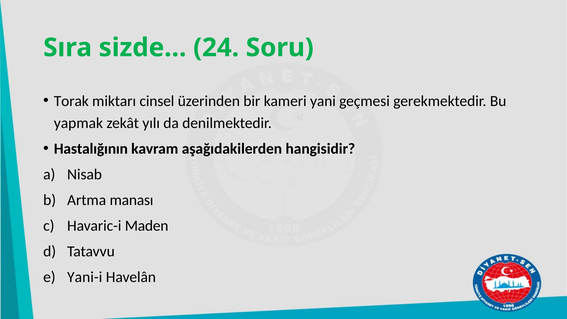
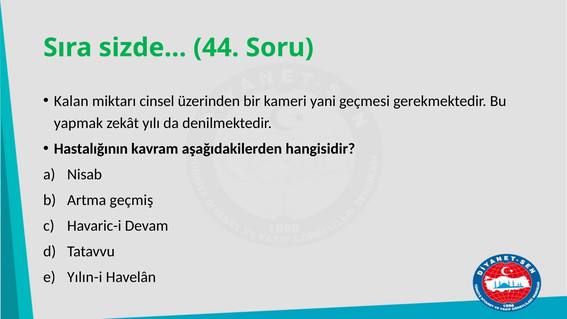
24: 24 -> 44 (216, 48)
Torak: Torak -> Kalan (71, 101)
manası: manası -> geçmiş (131, 200)
Maden: Maden -> Devam (147, 226)
Yani-i: Yani-i -> Yılın-i (85, 277)
